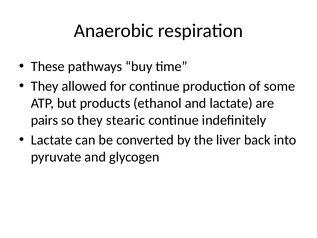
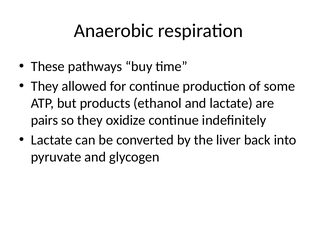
stearic: stearic -> oxidize (126, 120)
